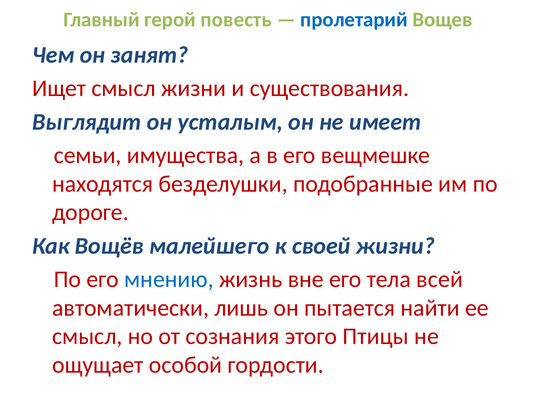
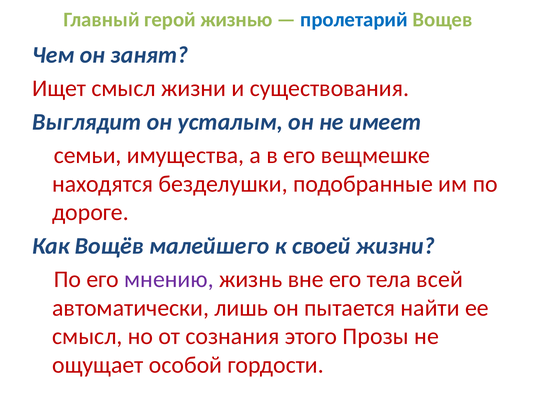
повесть: повесть -> жизнью (236, 20)
мнению colour: blue -> purple (169, 279)
Птицы: Птицы -> Прозы (376, 336)
